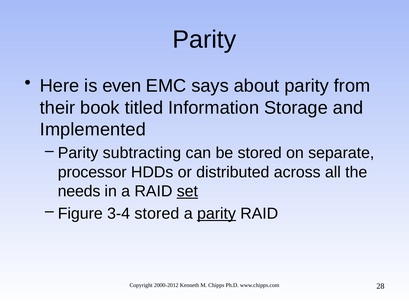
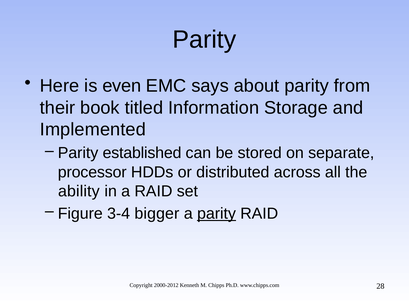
subtracting: subtracting -> established (142, 153)
needs: needs -> ability (79, 191)
set underline: present -> none (187, 191)
3-4 stored: stored -> bigger (157, 213)
